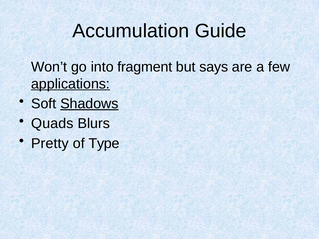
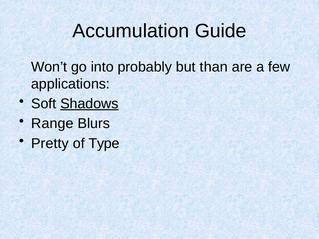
fragment: fragment -> probably (145, 67)
says: says -> than (214, 67)
applications underline: present -> none (71, 84)
Quads: Quads -> Range (52, 124)
